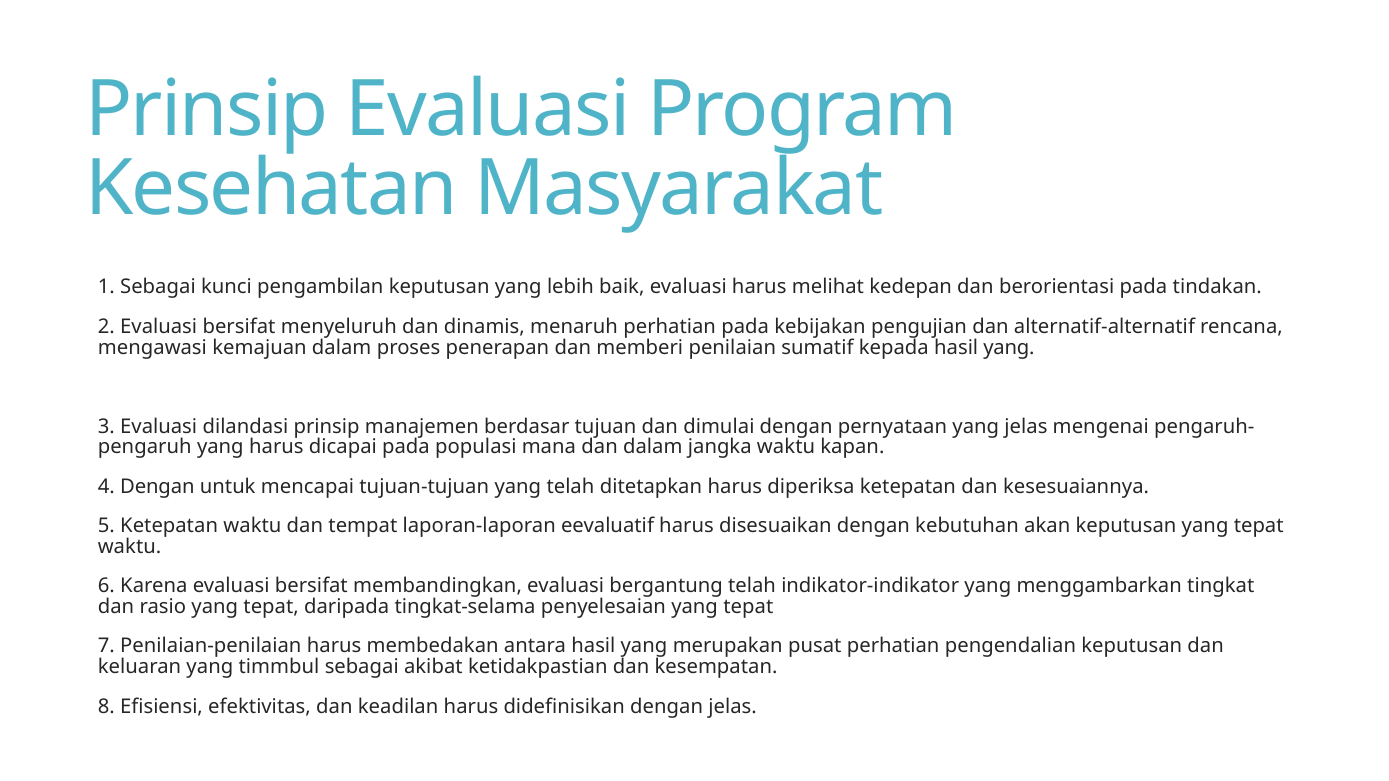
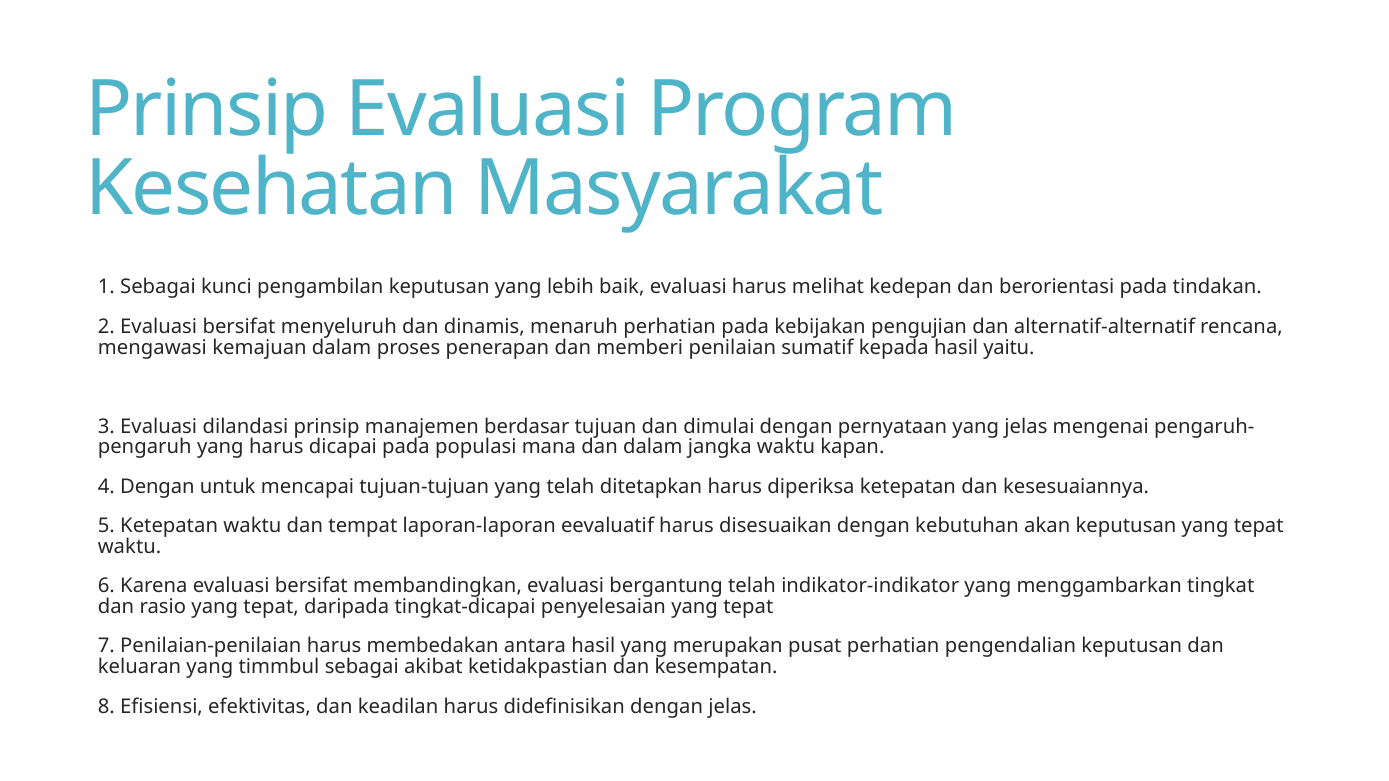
kepada hasil yang: yang -> yaitu (1009, 348)
tingkat-selama: tingkat-selama -> tingkat-dicapai (465, 607)
